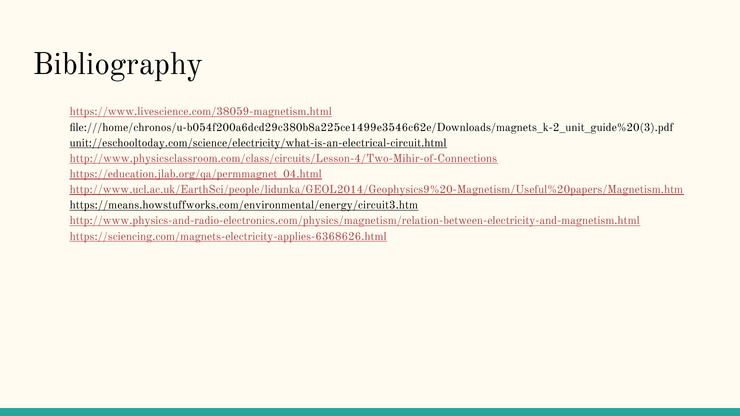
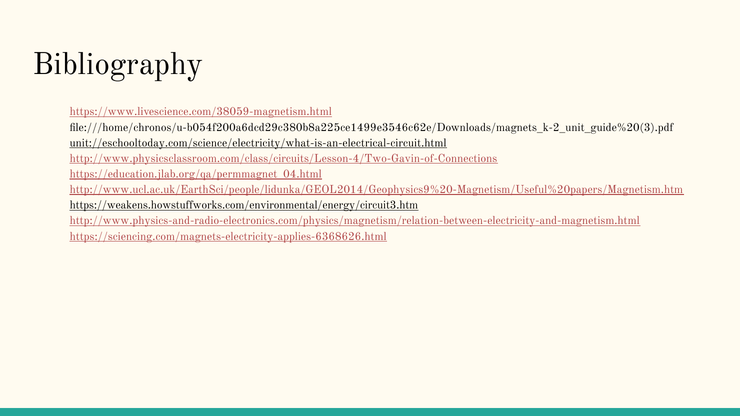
http://www.physicsclassroom.com/class/circuits/Lesson-4/Two-Mihir-of-Connections: http://www.physicsclassroom.com/class/circuits/Lesson-4/Two-Mihir-of-Connections -> http://www.physicsclassroom.com/class/circuits/Lesson-4/Two-Gavin-of-Connections (283, 159)
https://means.howstuffworks.com/environmental/energy/circuit3.htm: https://means.howstuffworks.com/environmental/energy/circuit3.htm -> https://weakens.howstuffworks.com/environmental/energy/circuit3.htm (244, 205)
